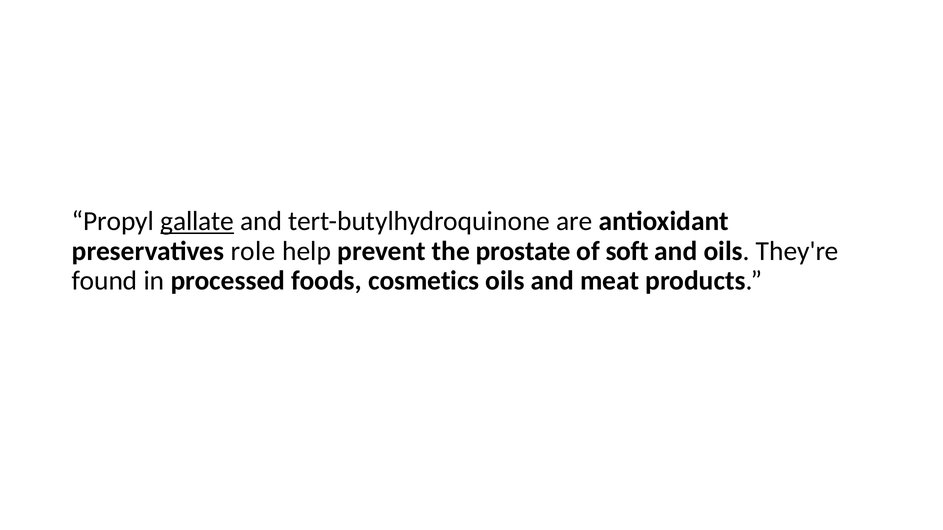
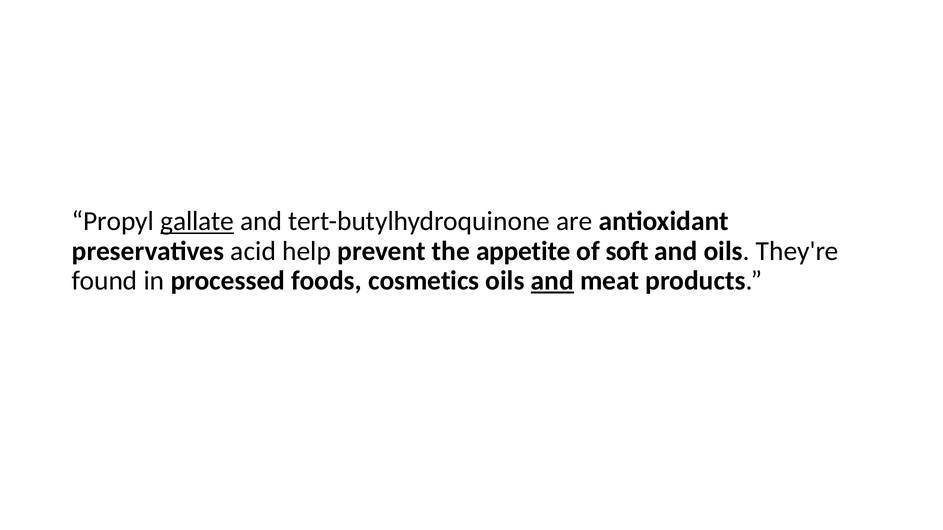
role: role -> acid (253, 251)
prostate: prostate -> appetite (523, 251)
and underline: none -> present (552, 281)
